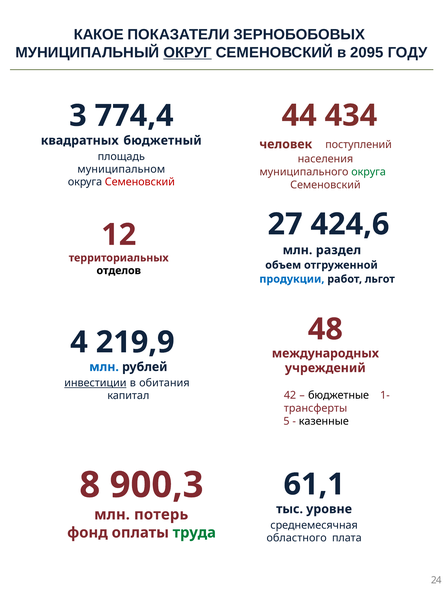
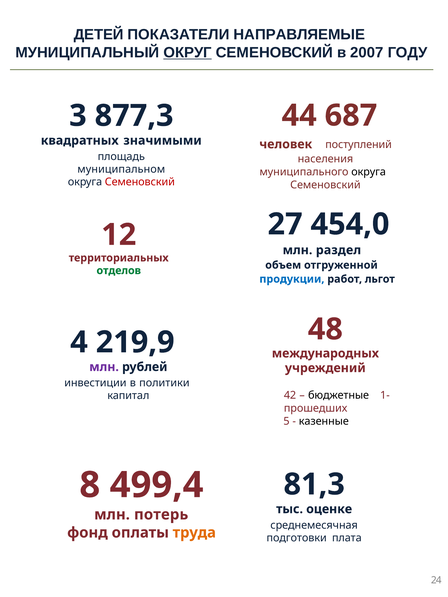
КАКОЕ: КАКОЕ -> ДЕТЕЙ (99, 35)
ЗЕРНОБОБОВЫХ: ЗЕРНОБОБОВЫХ -> НАПРАВЛЯЕМЫЕ (299, 35)
2095: 2095 -> 2007 (367, 53)
434: 434 -> 687 (351, 116)
774,4: 774,4 -> 877,3 (134, 116)
бюджетный: бюджетный -> значимыми (163, 141)
округа colour: green -> black (369, 172)
424,6: 424,6 -> 454,0 (350, 224)
отделов colour: black -> green (119, 271)
млн colour: blue -> purple (104, 367)
инвестиции underline: present -> none (95, 383)
обитания: обитания -> политики (164, 383)
трансферты: трансферты -> прошедших (316, 408)
900,3: 900,3 -> 499,4 (157, 485)
61,1: 61,1 -> 81,3 (314, 485)
уровне: уровне -> оценке (329, 509)
труда colour: green -> orange (194, 533)
областного: областного -> подготовки (297, 538)
